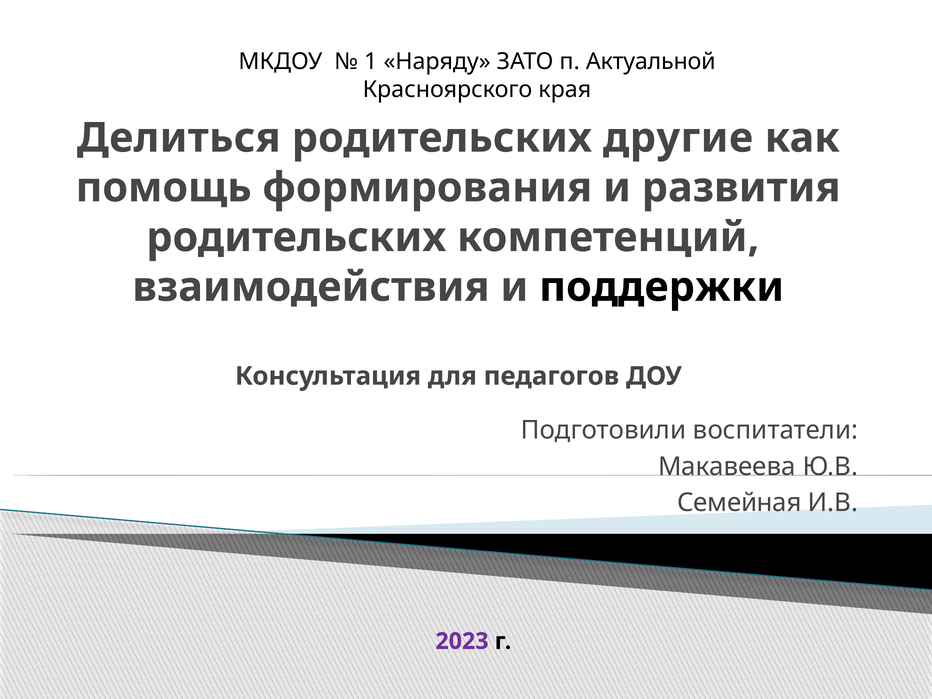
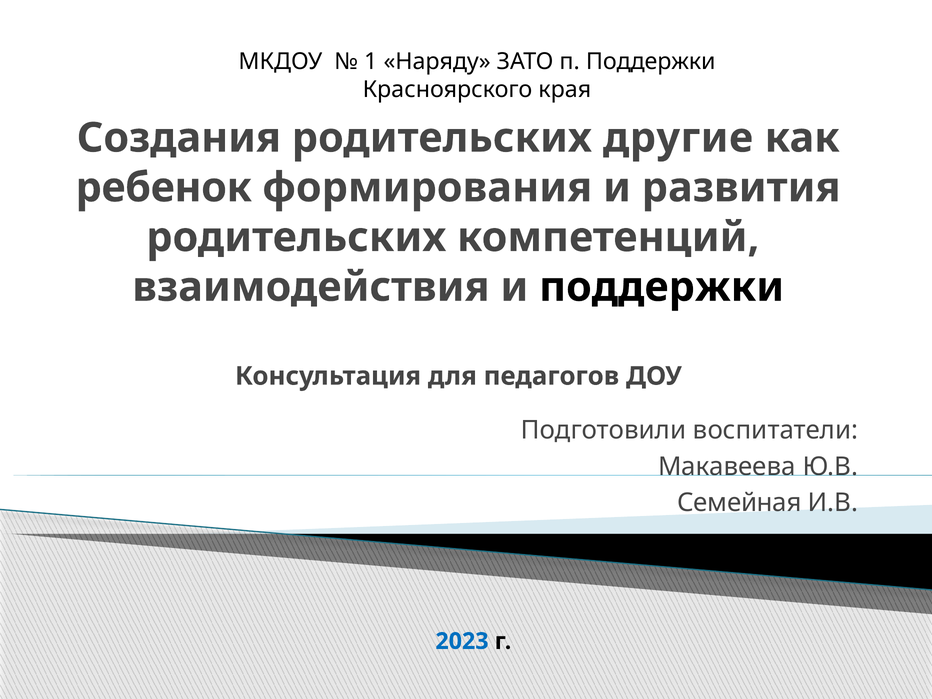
п Актуальной: Актуальной -> Поддержки (651, 61)
Делиться: Делиться -> Создания (179, 138)
помощь: помощь -> ребенок (164, 188)
2023 colour: purple -> blue (462, 641)
